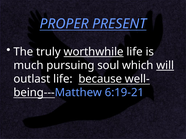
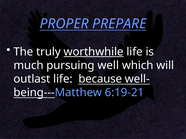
PRESENT: PRESENT -> PREPARE (119, 24)
soul: soul -> well (108, 66)
will underline: present -> none (165, 66)
